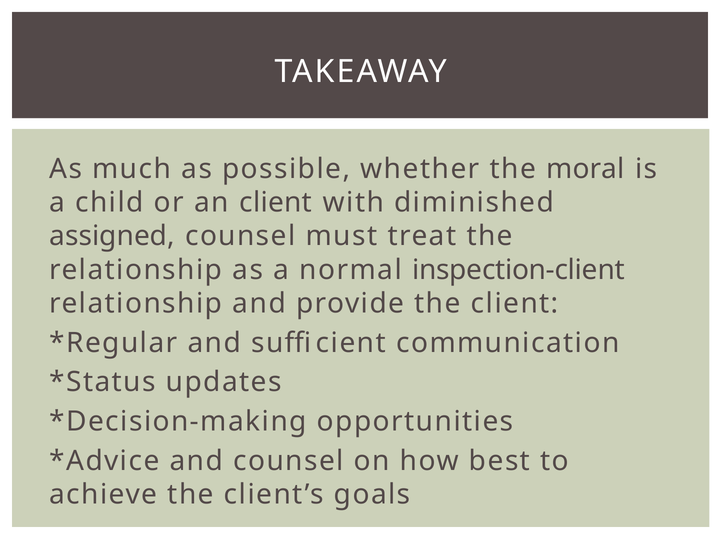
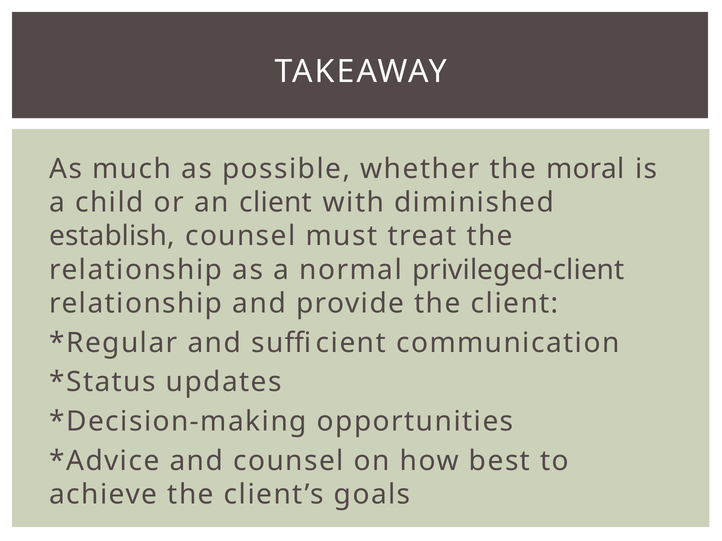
assigned: assigned -> establish (112, 236)
inspection-client: inspection-client -> privileged-client (518, 270)
